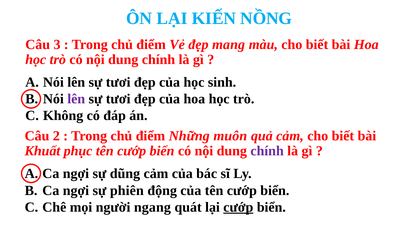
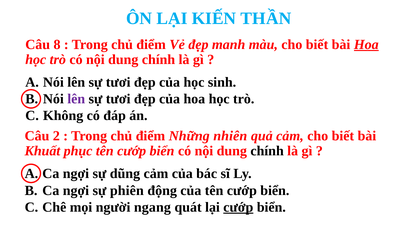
NỒNG: NỒNG -> THẦN (266, 19)
3: 3 -> 8 (57, 45)
mang: mang -> manh (229, 45)
Hoa underline: none -> present (366, 45)
muôn: muôn -> nhiên (230, 136)
chính colour: purple -> black (267, 151)
